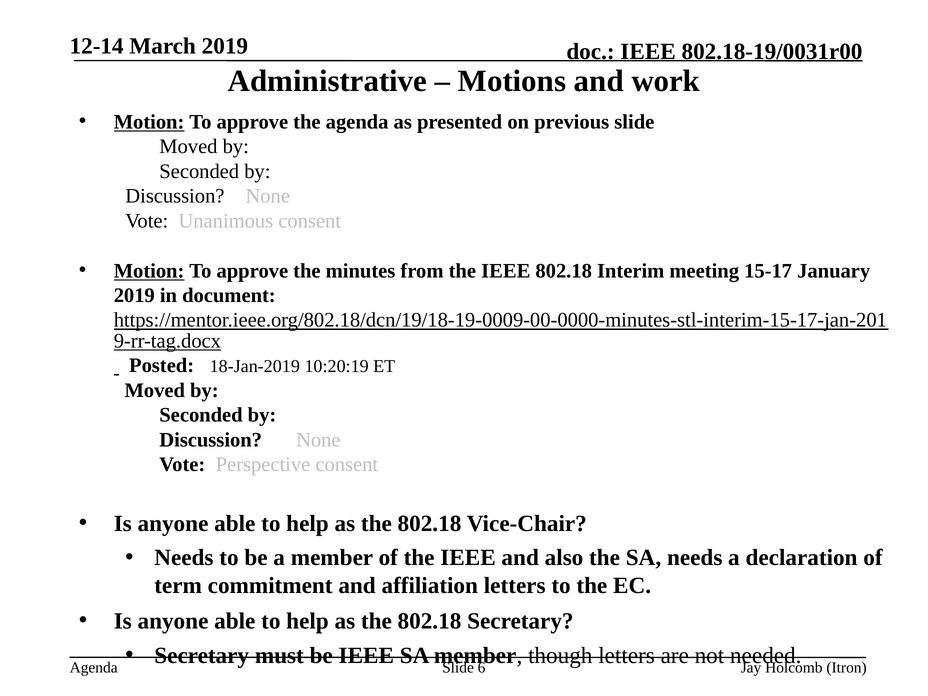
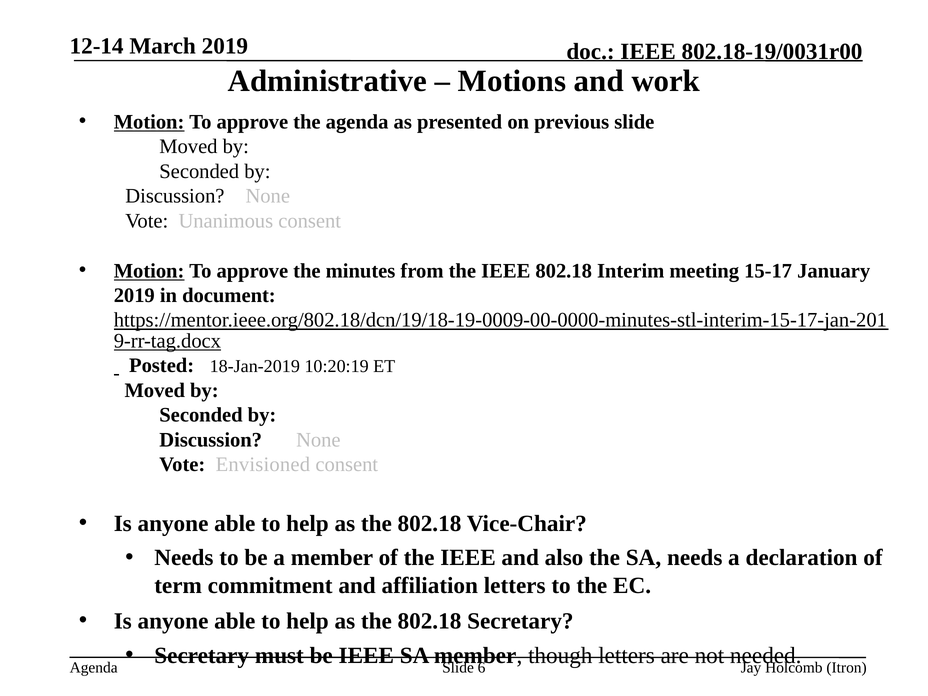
Perspective: Perspective -> Envisioned (263, 464)
